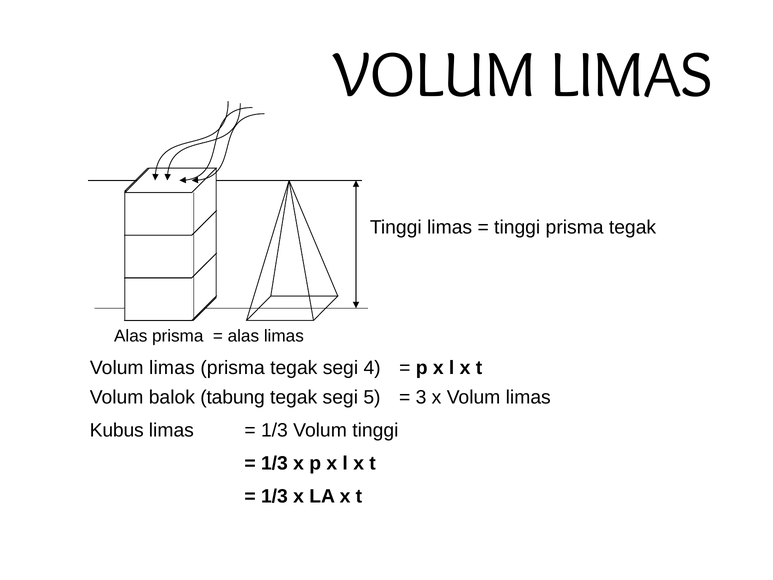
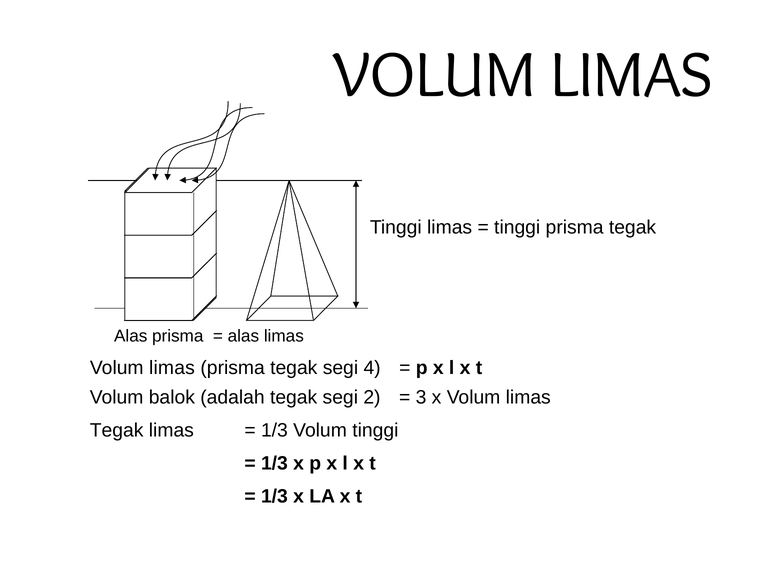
tabung: tabung -> adalah (232, 397)
5: 5 -> 2 (372, 397)
Kubus: Kubus -> Tegak (117, 430)
